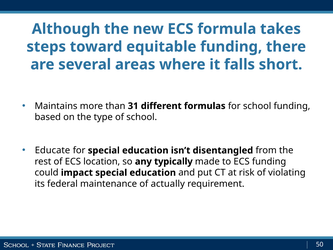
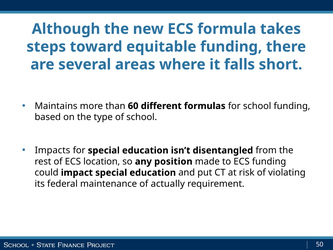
31: 31 -> 60 (133, 106)
Educate: Educate -> Impacts (52, 150)
typically: typically -> position (173, 161)
